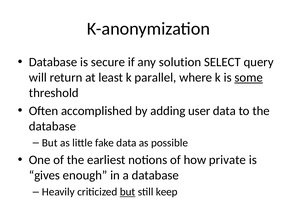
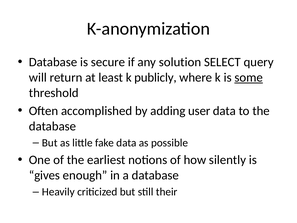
parallel: parallel -> publicly (156, 77)
private: private -> silently (227, 160)
but underline: present -> none (128, 192)
keep: keep -> their (167, 192)
